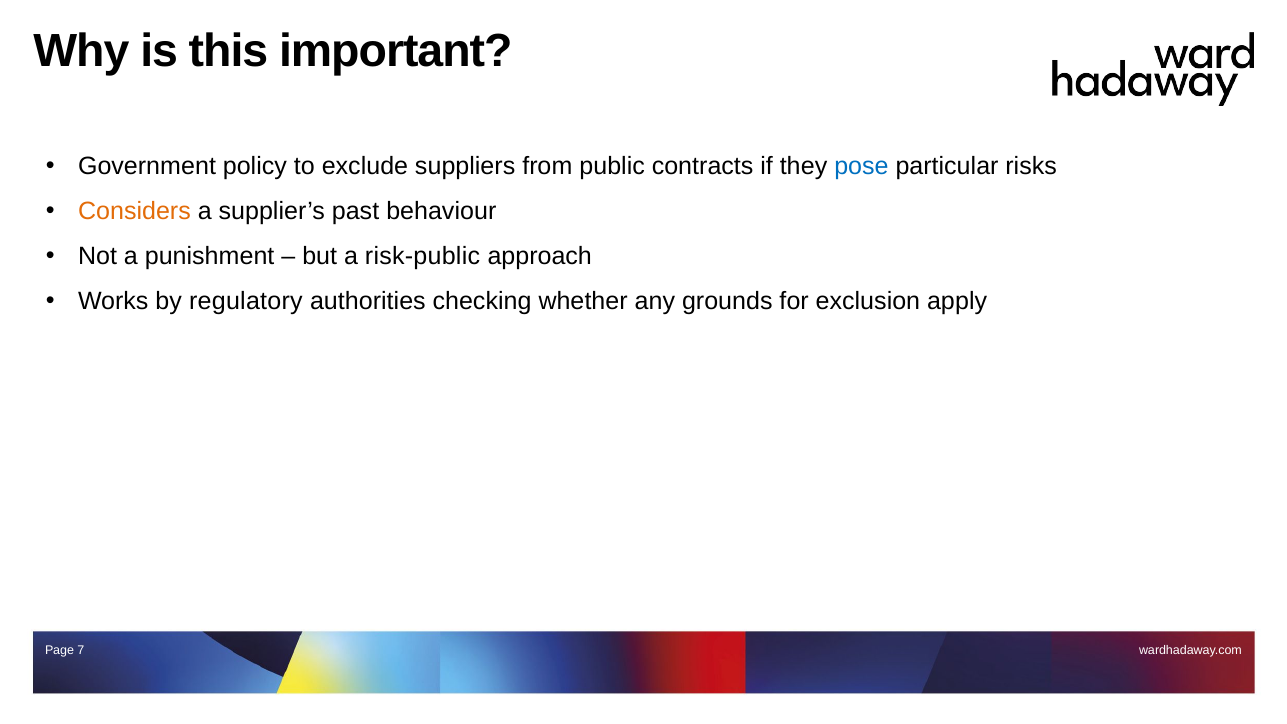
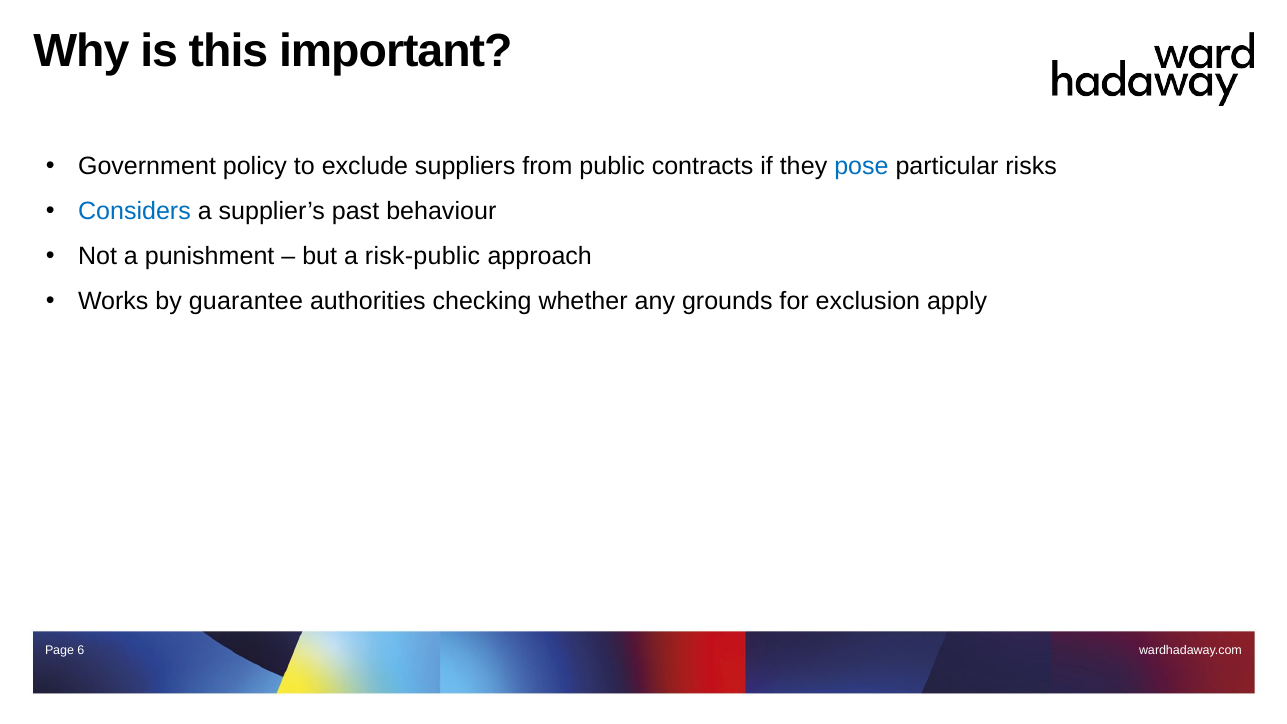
Considers colour: orange -> blue (134, 212)
regulatory: regulatory -> guarantee (246, 301)
7: 7 -> 6 (81, 650)
